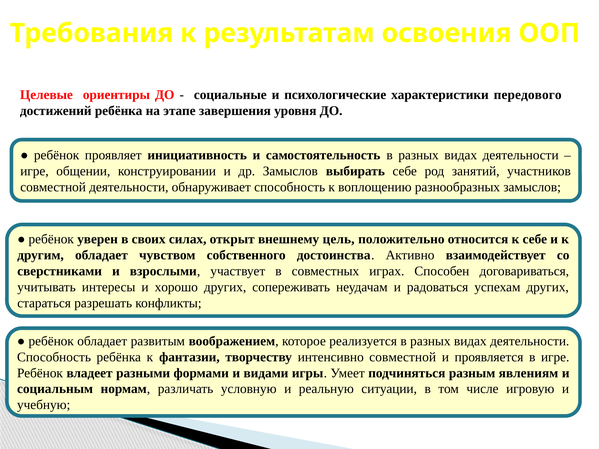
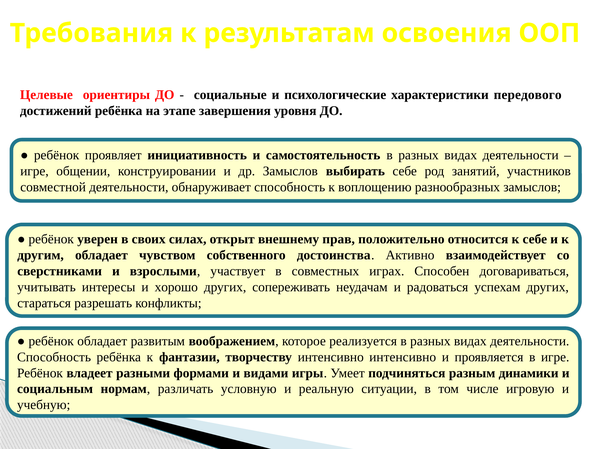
цель: цель -> прав (339, 239)
интенсивно совместной: совместной -> интенсивно (403, 357)
явлениям: явлениям -> динамики (529, 373)
